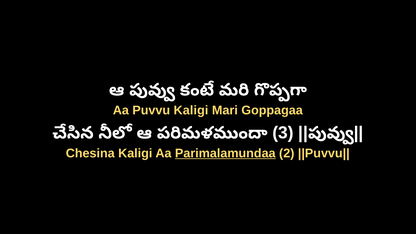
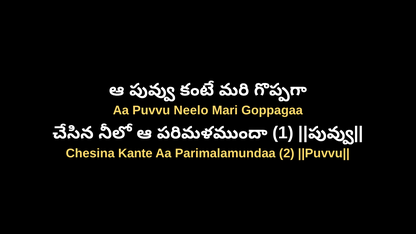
Puvvu Kaligi: Kaligi -> Neelo (191, 110)
3: 3 -> 1 (283, 133)
Chesina Kaligi: Kaligi -> Kante (135, 153)
Parimalamundaa underline: present -> none (225, 153)
